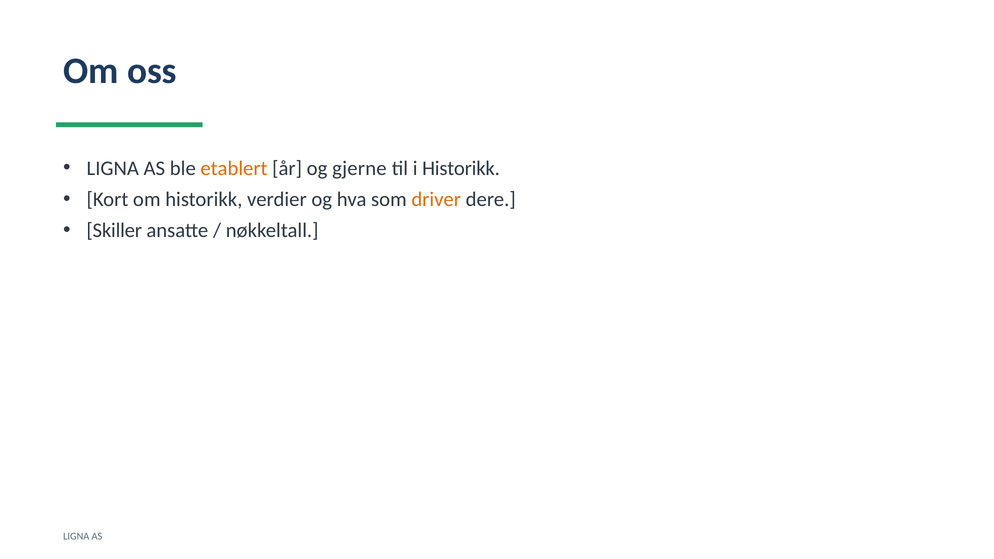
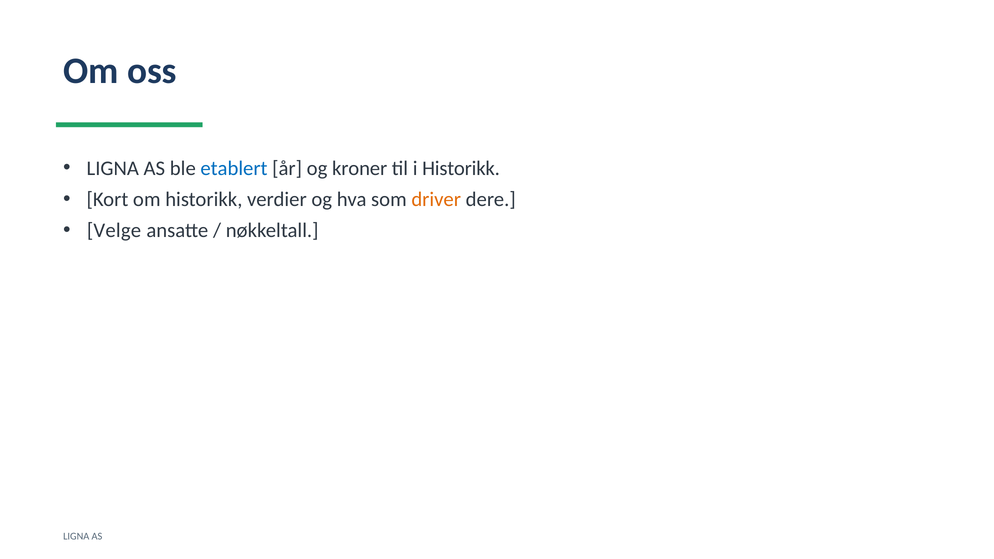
etablert colour: orange -> blue (234, 168)
gjerne: gjerne -> kroner (360, 168)
Skiller: Skiller -> Velge (114, 231)
